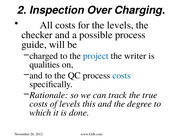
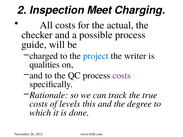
Over: Over -> Meet (99, 10)
the levels: levels -> actual (120, 25)
costs colour: blue -> purple (122, 76)
